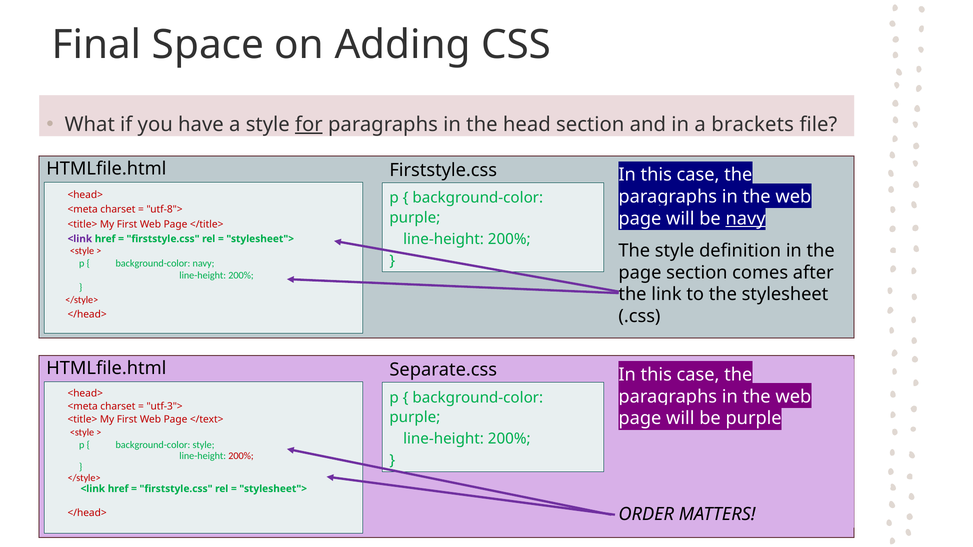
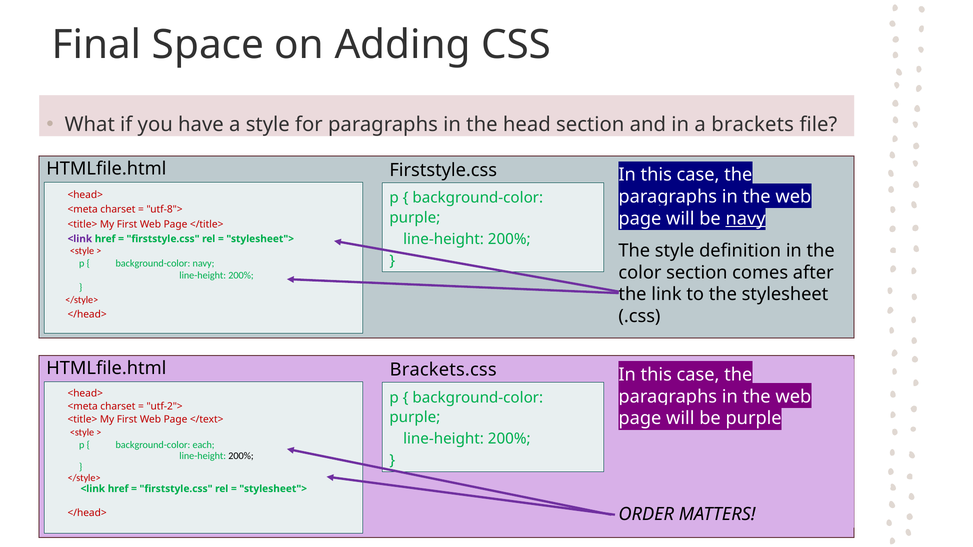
for underline: present -> none (309, 125)
page: page -> color (640, 273)
Separate.css: Separate.css -> Brackets.css (443, 370)
utf-3">: utf-3"> -> utf-2"> (165, 407)
background-color style: style -> each (204, 445)
200% colour: red -> black (241, 456)
